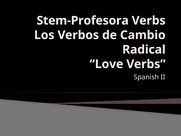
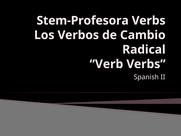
Love: Love -> Verb (106, 64)
